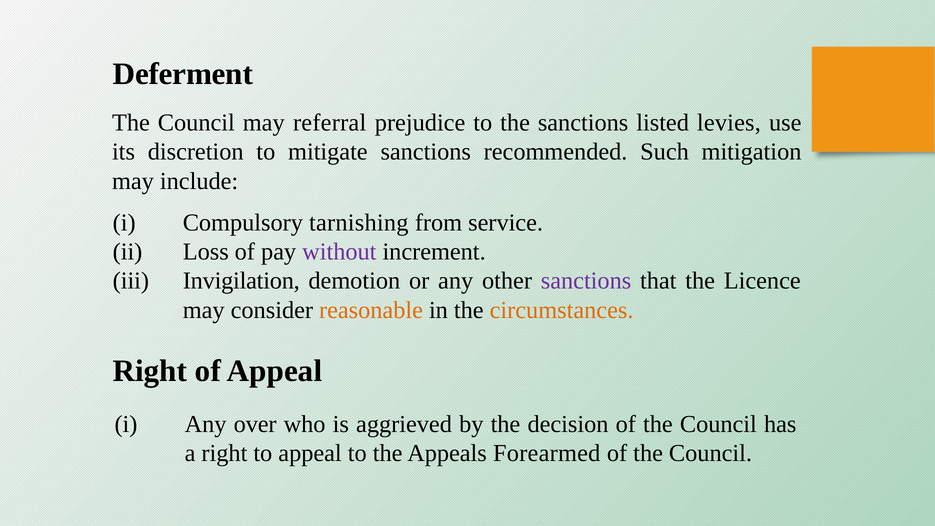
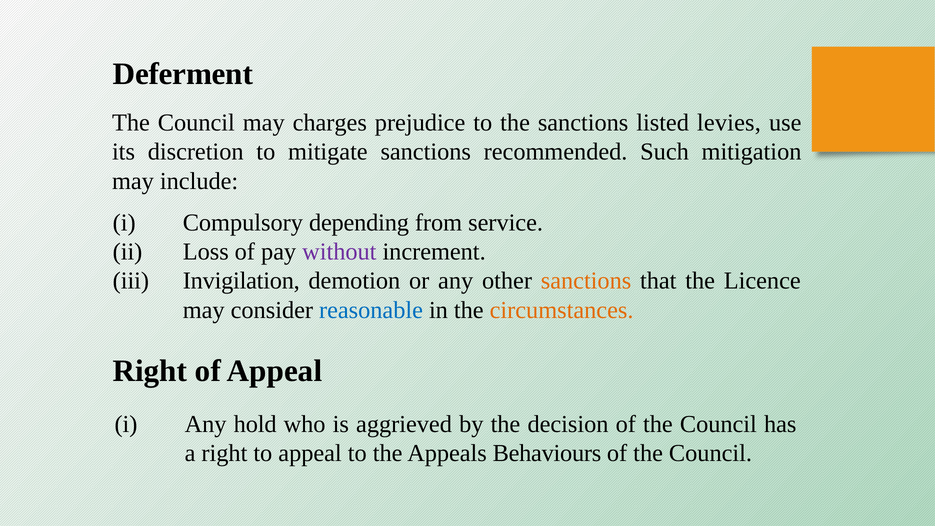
referral: referral -> charges (330, 123)
tarnishing: tarnishing -> depending (359, 222)
sanctions colour: purple -> orange (586, 281)
reasonable colour: orange -> blue (371, 310)
over: over -> hold (255, 424)
Forearmed: Forearmed -> Behaviours (547, 453)
